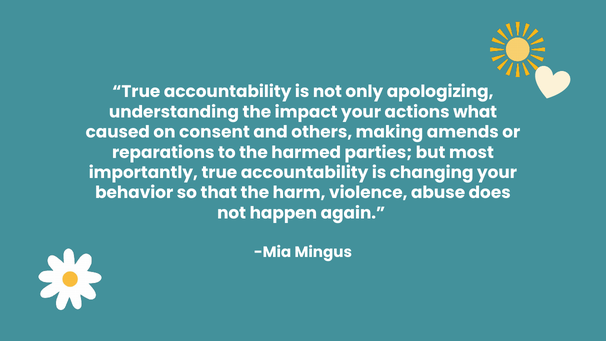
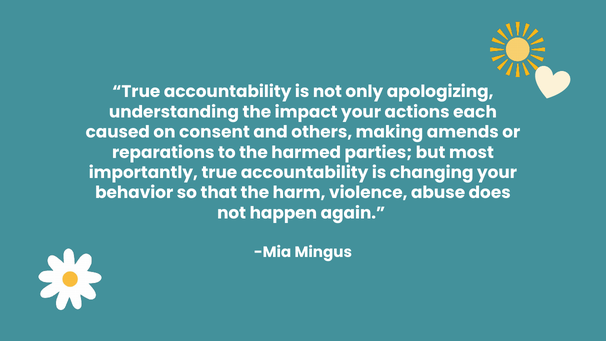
what: what -> each (475, 112)
